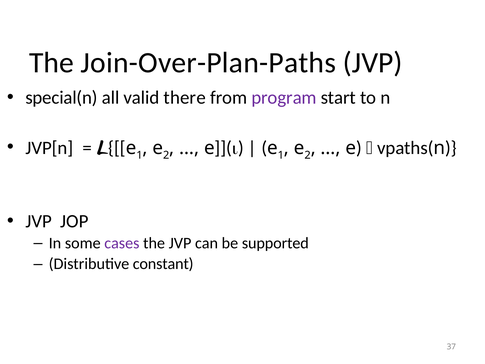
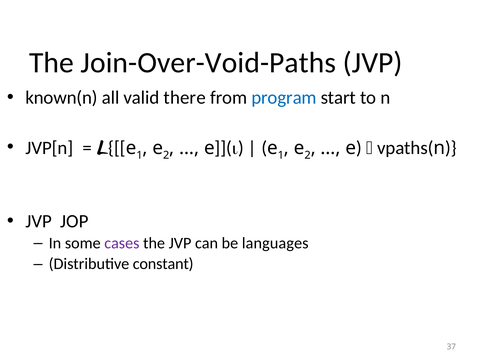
Join-Over-Plan-Paths: Join-Over-Plan-Paths -> Join-Over-Void-Paths (208, 63)
special(n: special(n -> known(n (61, 97)
program colour: purple -> blue (284, 97)
supported: supported -> languages (275, 243)
